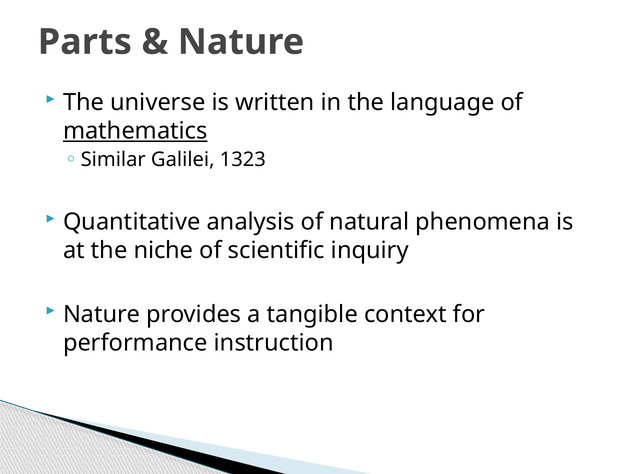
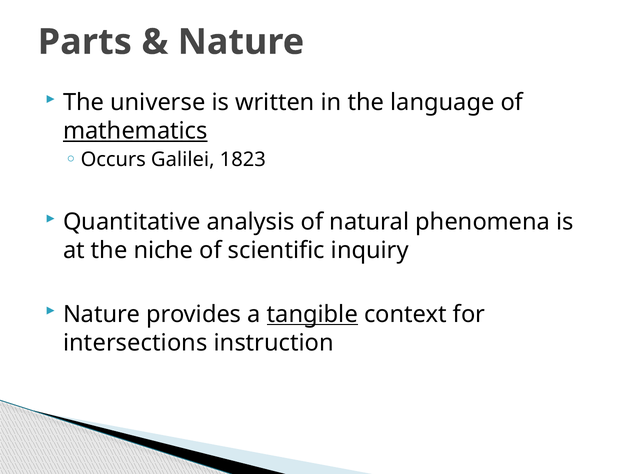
Similar: Similar -> Occurs (113, 160)
1323: 1323 -> 1823 (243, 160)
tangible underline: none -> present (312, 314)
performance: performance -> intersections (135, 342)
